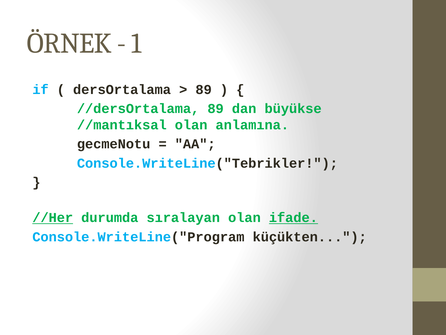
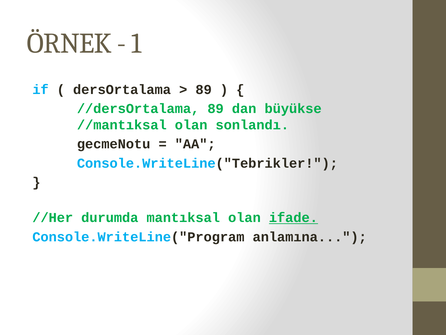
anlamına: anlamına -> sonlandı (252, 125)
//Her underline: present -> none (53, 217)
sıralayan: sıralayan -> mantıksal (183, 217)
küçükten: küçükten -> anlamına (310, 237)
